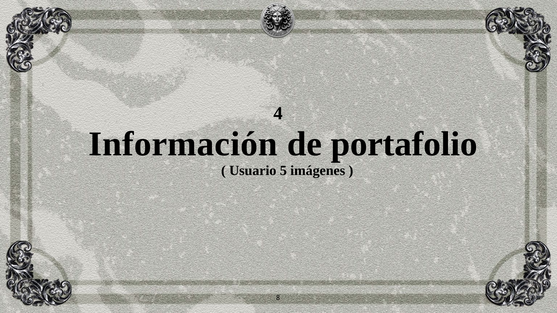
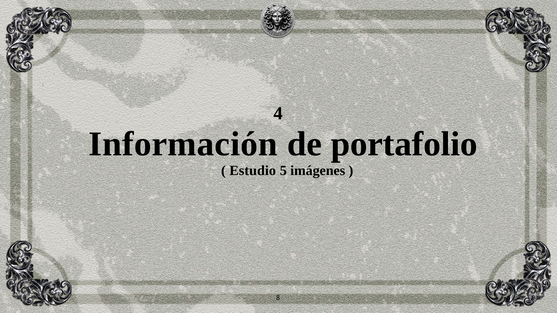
Usuario: Usuario -> Estudio (253, 171)
